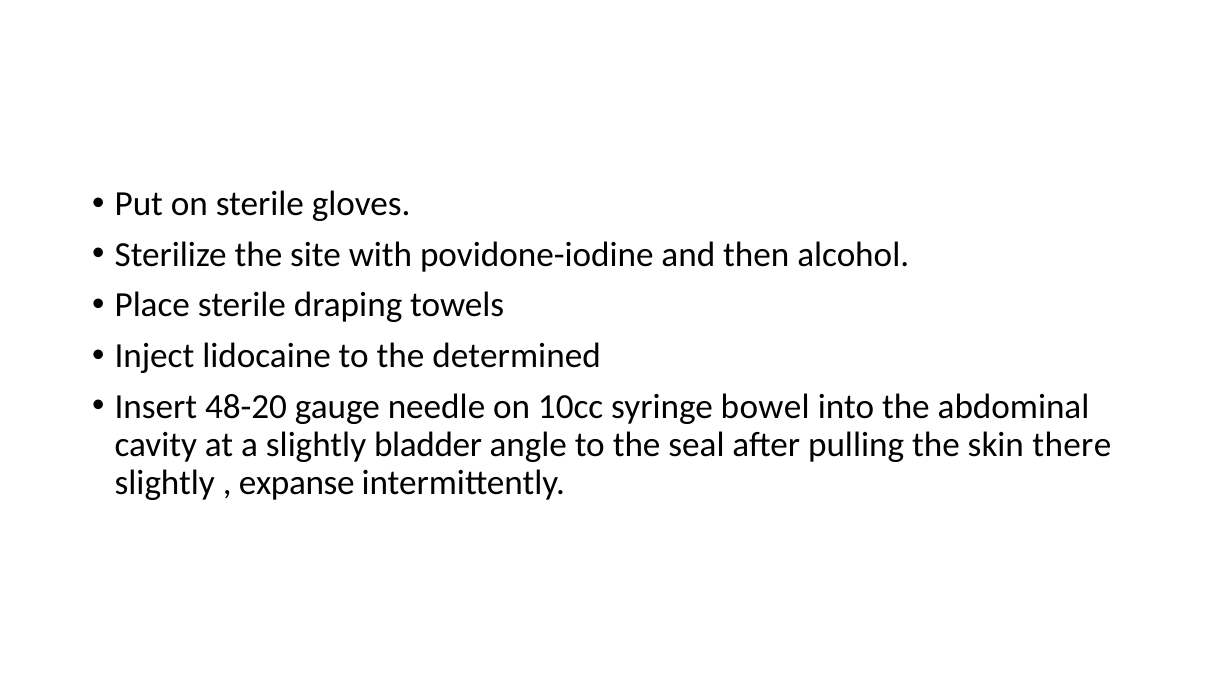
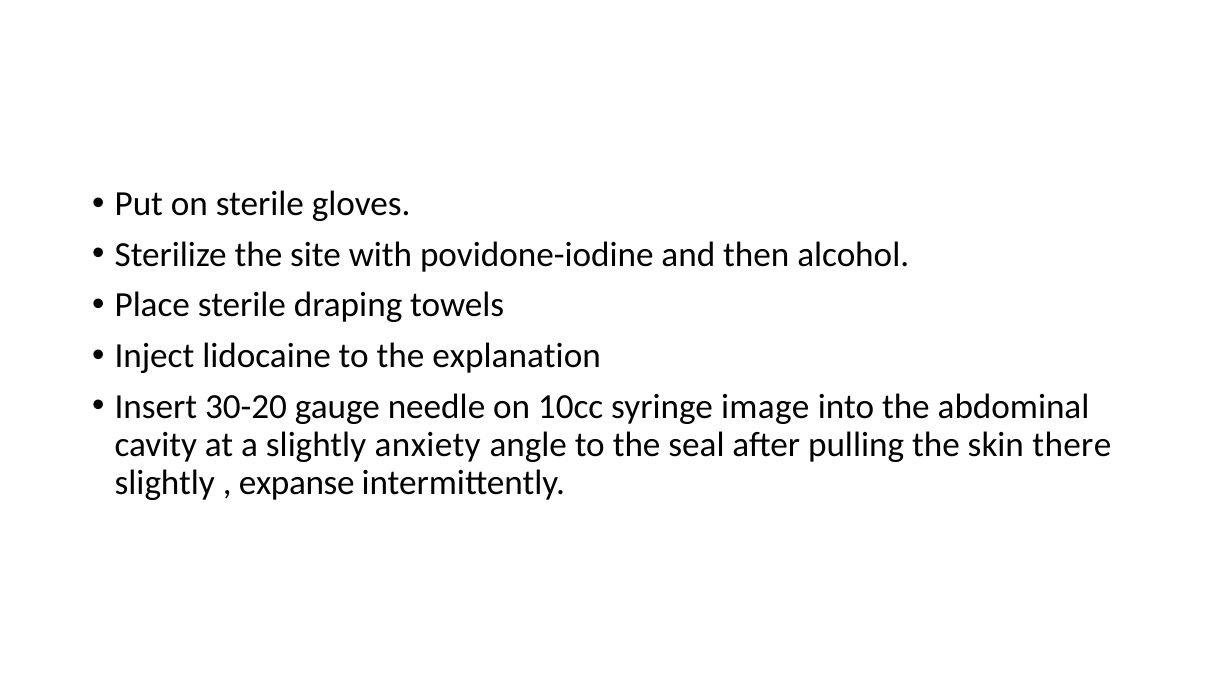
determined: determined -> explanation (517, 356)
48-20: 48-20 -> 30-20 (246, 407)
bowel: bowel -> image (765, 407)
bladder: bladder -> anxiety (428, 445)
